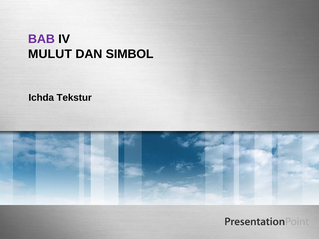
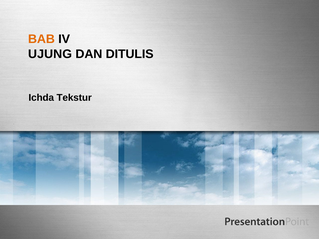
BAB colour: purple -> orange (41, 39)
MULUT: MULUT -> UJUNG (50, 54)
SIMBOL: SIMBOL -> DITULIS (130, 54)
